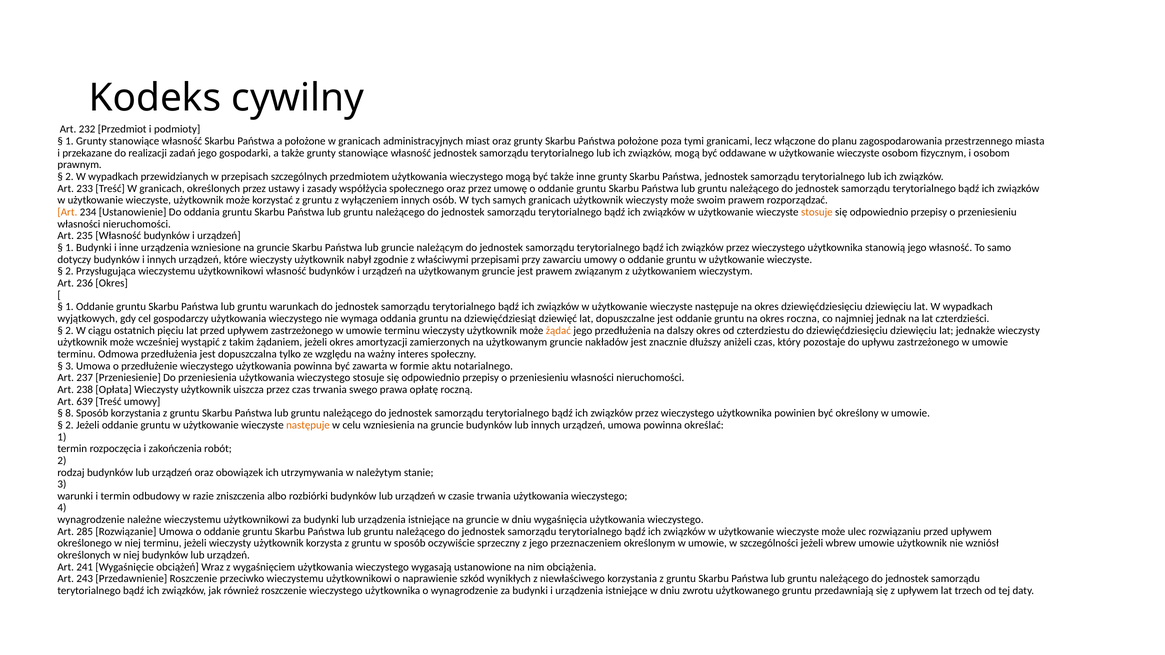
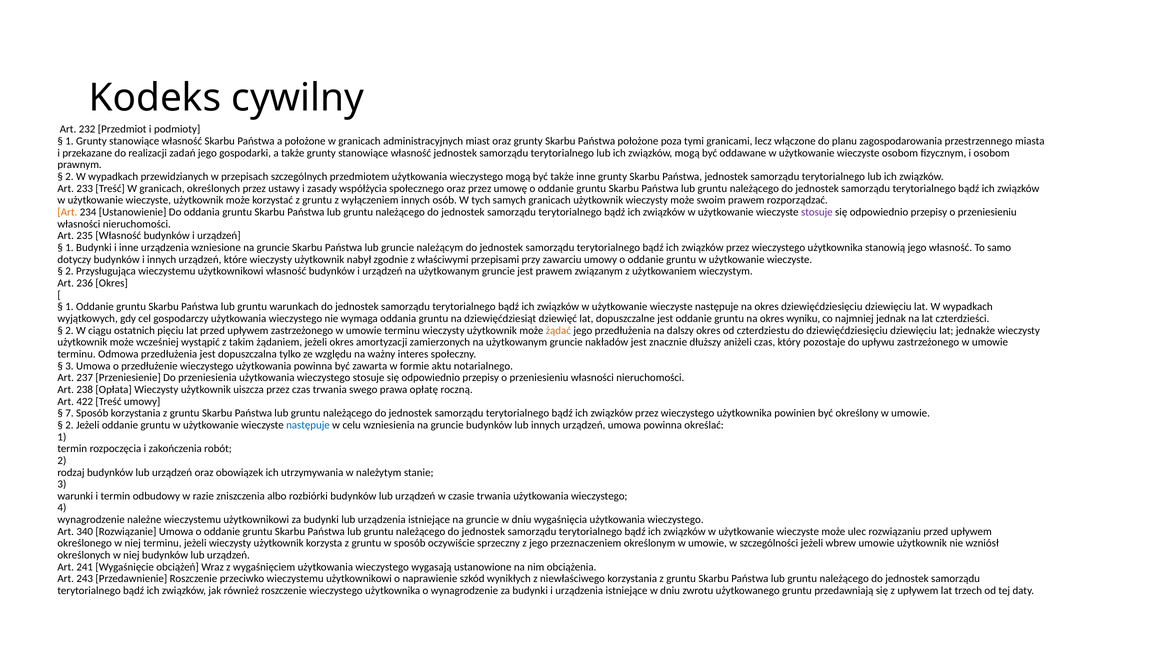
stosuje colour: orange -> purple (817, 212)
roczna: roczna -> wyniku (803, 319)
639: 639 -> 422 (85, 402)
8: 8 -> 7 (69, 413)
następuje colour: orange -> blue (308, 425)
285: 285 -> 340 (85, 532)
